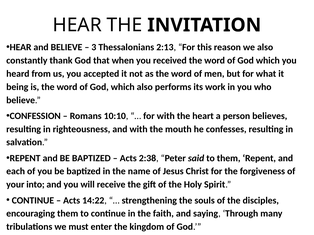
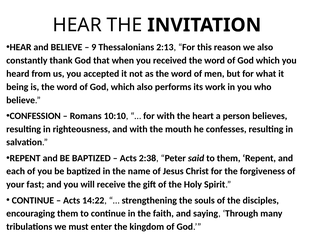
3: 3 -> 9 (94, 47)
into: into -> fast (35, 185)
